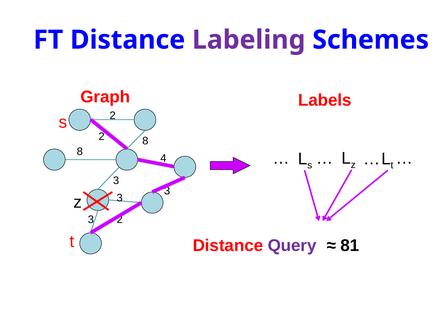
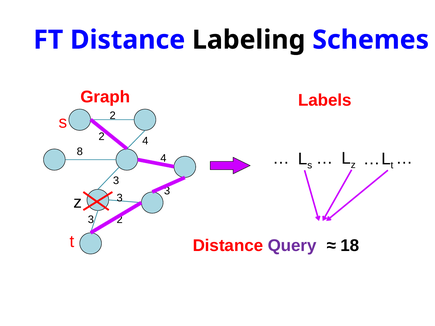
Labeling colour: purple -> black (249, 40)
8: 8 -> 4 (145, 141)
81: 81 -> 18 (350, 246)
